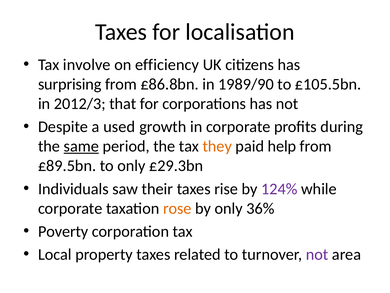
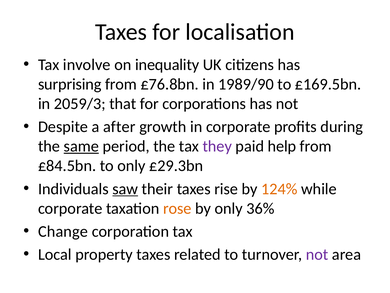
efficiency: efficiency -> inequality (167, 65)
£86.8bn: £86.8bn -> £76.8bn (170, 84)
£105.5bn: £105.5bn -> £169.5bn (328, 84)
2012/3: 2012/3 -> 2059/3 (80, 104)
used: used -> after (119, 127)
they colour: orange -> purple (217, 146)
£89.5bn: £89.5bn -> £84.5bn (67, 166)
saw underline: none -> present (125, 189)
124% colour: purple -> orange (279, 189)
Poverty: Poverty -> Change (63, 231)
